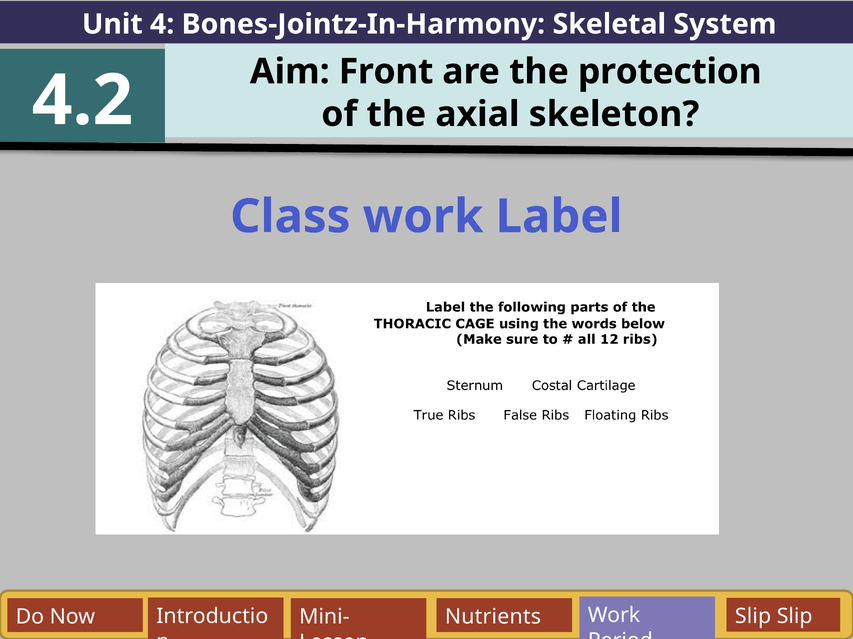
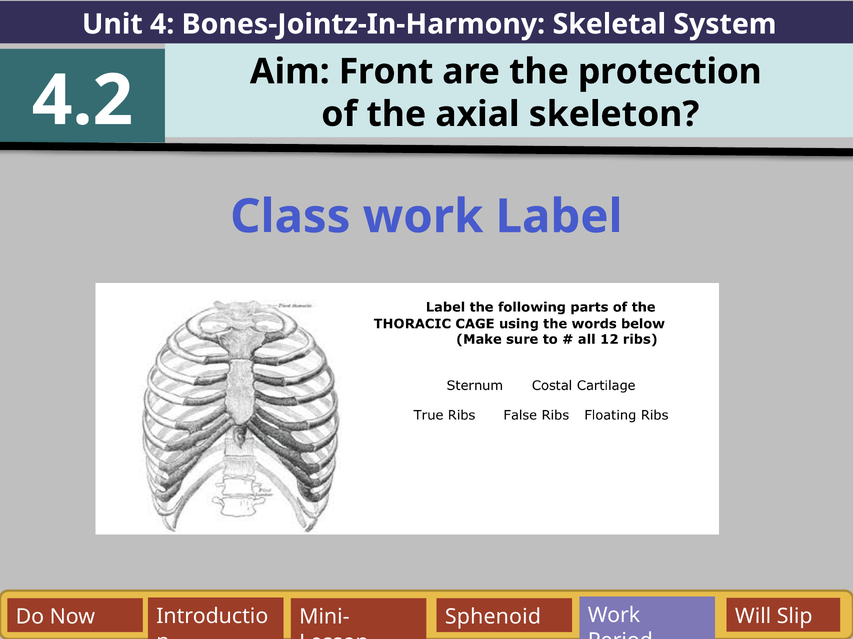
Slip: Slip -> Will (753, 617)
Nutrients: Nutrients -> Sphenoid (493, 617)
